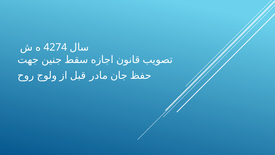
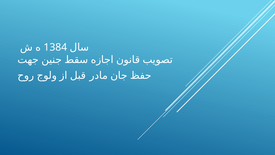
4274: 4274 -> 1384 (55, 47)
